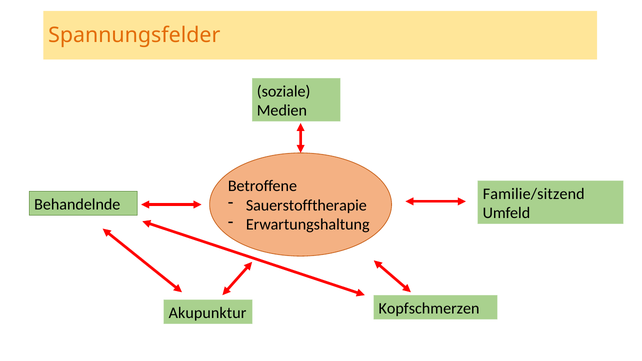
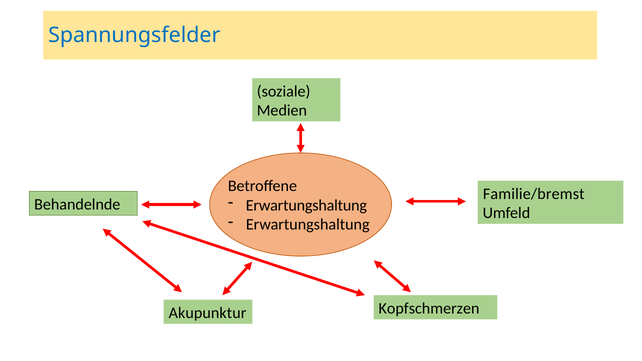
Spannungsfelder colour: orange -> blue (134, 35)
Familie/sitzend: Familie/sitzend -> Familie/bremst (534, 194)
Sauerstofftherapie: Sauerstofftherapie -> Erwartungshaltung (306, 205)
